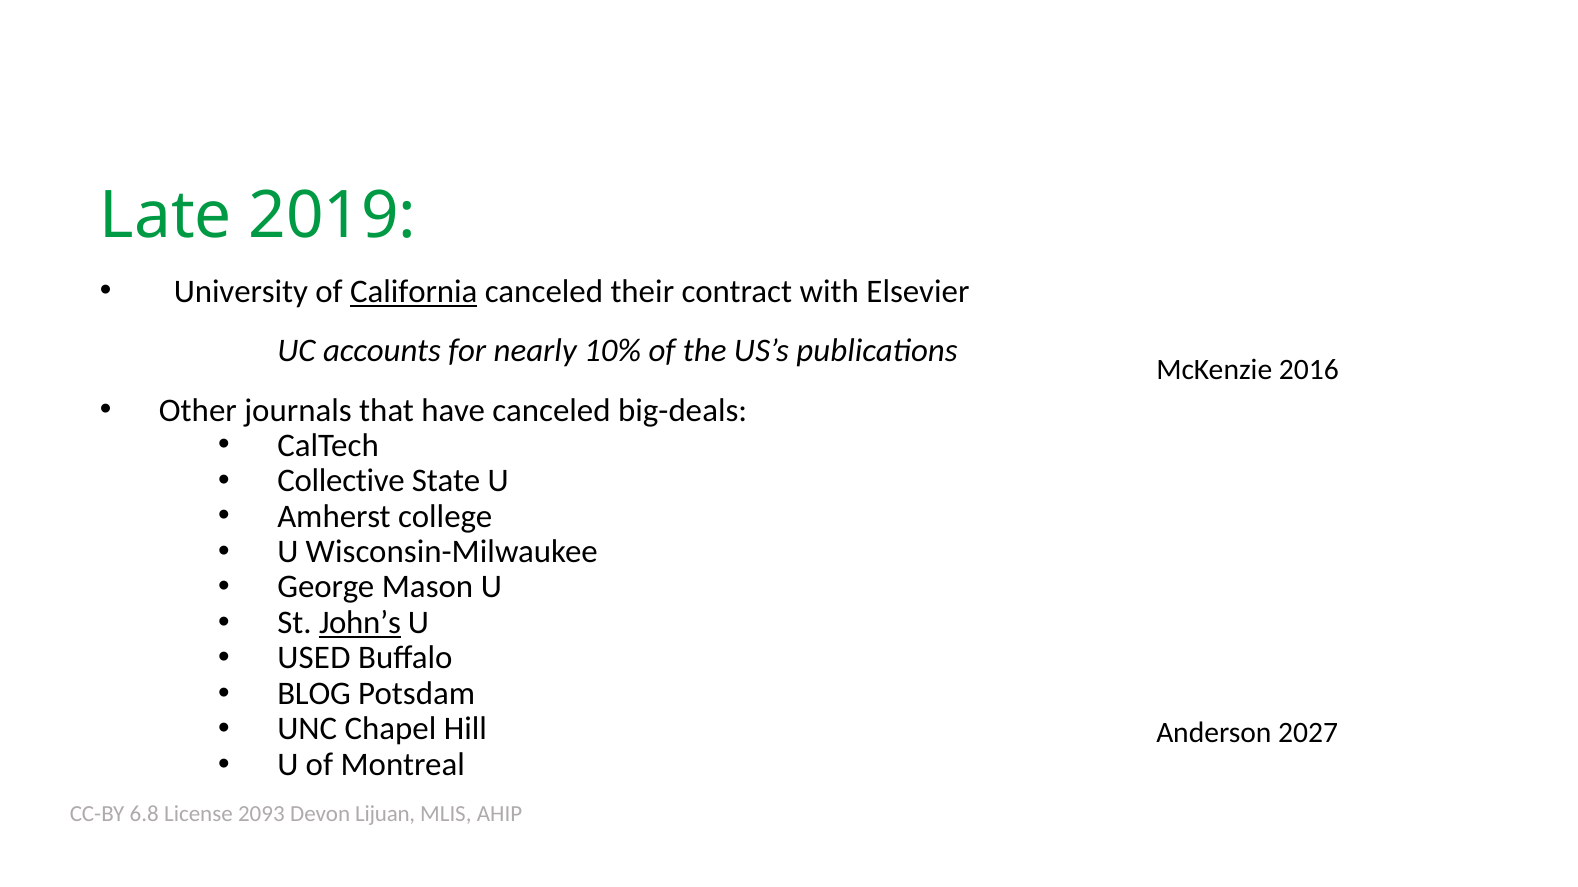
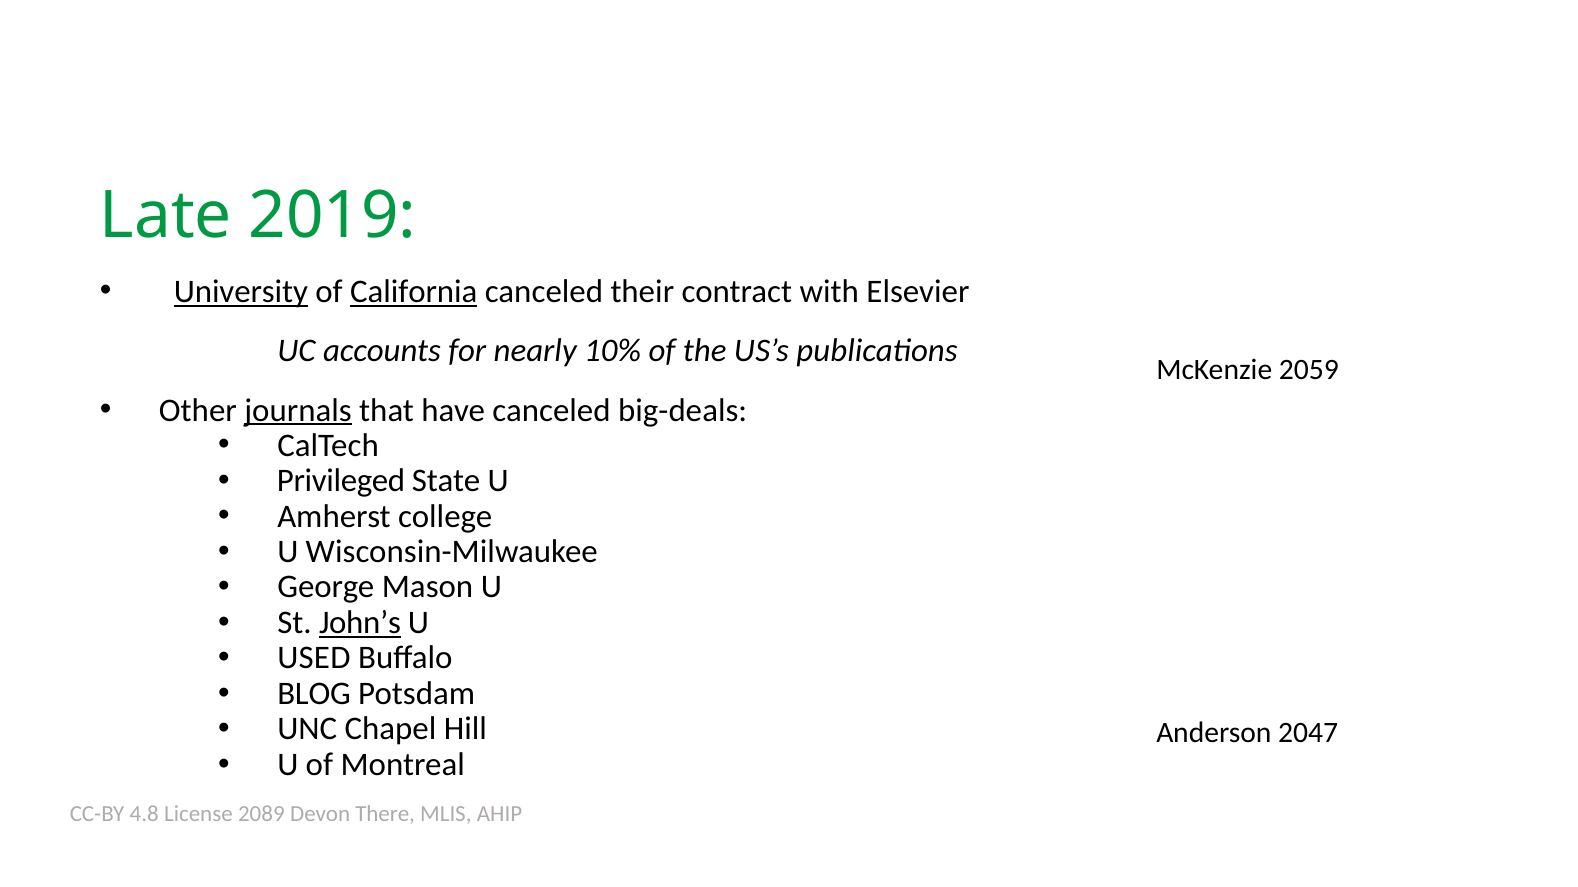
University underline: none -> present (241, 292)
2016: 2016 -> 2059 (1309, 370)
journals underline: none -> present (298, 411)
Collective: Collective -> Privileged (341, 481)
2027: 2027 -> 2047 (1308, 733)
6.8: 6.8 -> 4.8 (144, 814)
2093: 2093 -> 2089 (261, 814)
Lijuan: Lijuan -> There (385, 814)
